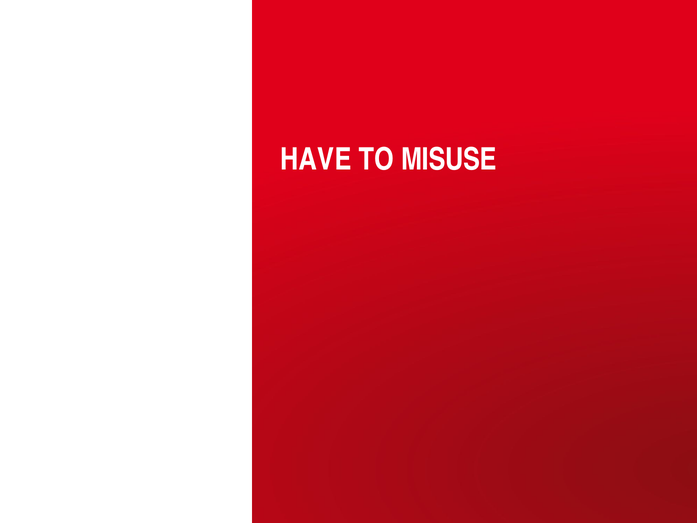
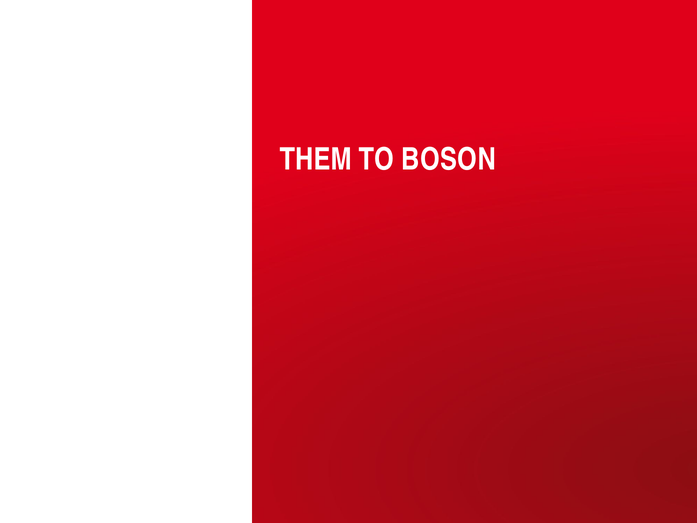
HAVE: HAVE -> THEM (316, 159)
MISUSE: MISUSE -> BOSON (449, 159)
